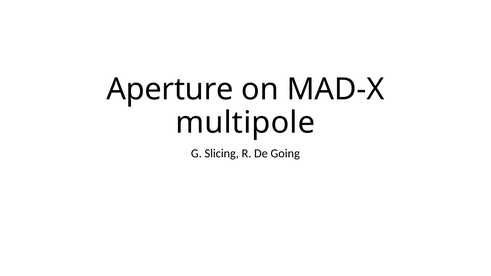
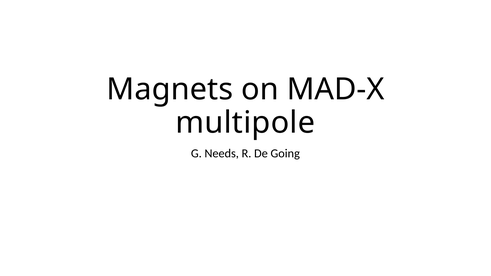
Aperture: Aperture -> Magnets (170, 90)
Slicing: Slicing -> Needs (222, 153)
